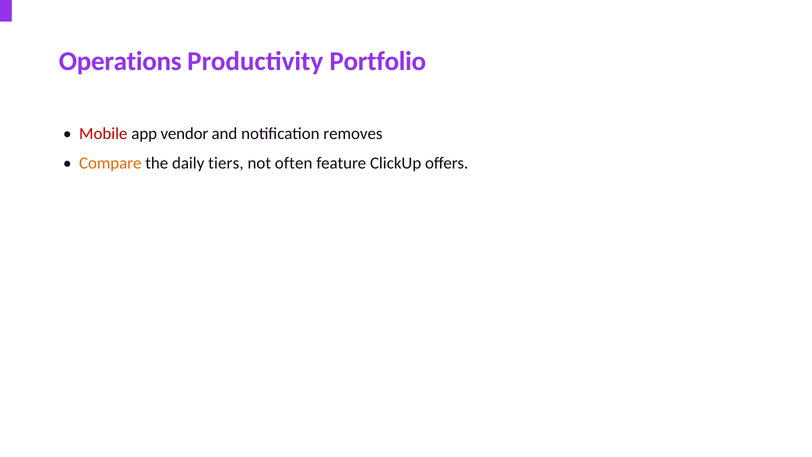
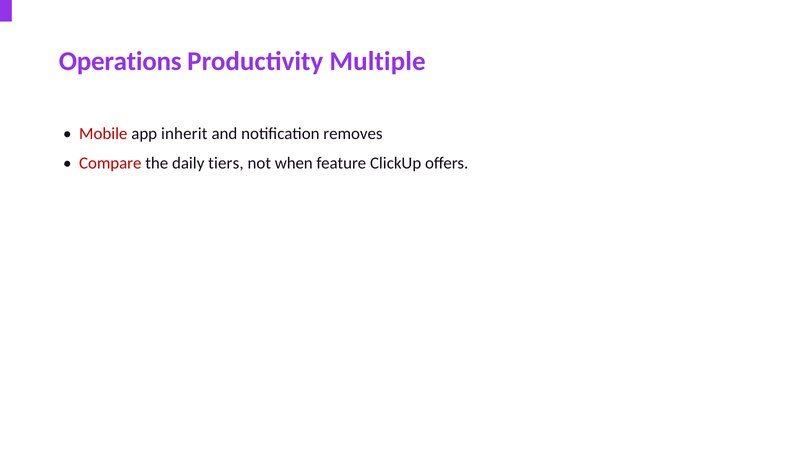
Portfolio: Portfolio -> Multiple (378, 61)
vendor: vendor -> inherit (184, 134)
Compare colour: orange -> red (110, 163)
often: often -> when (294, 163)
